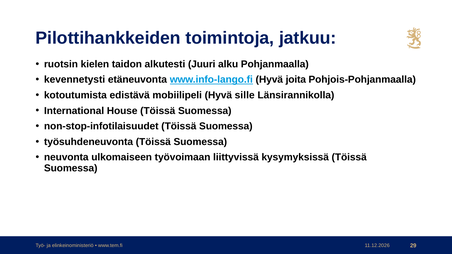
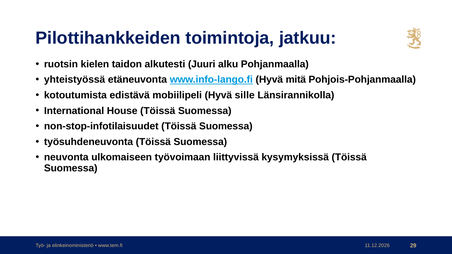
kevennetysti: kevennetysti -> yhteistyössä (75, 80)
joita: joita -> mitä (296, 80)
